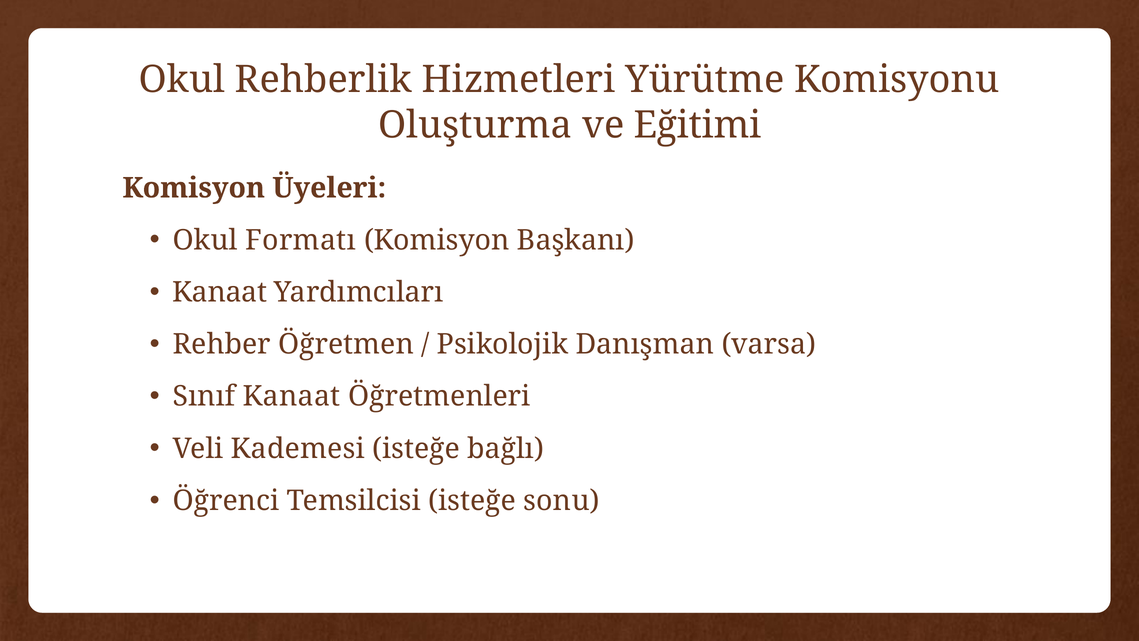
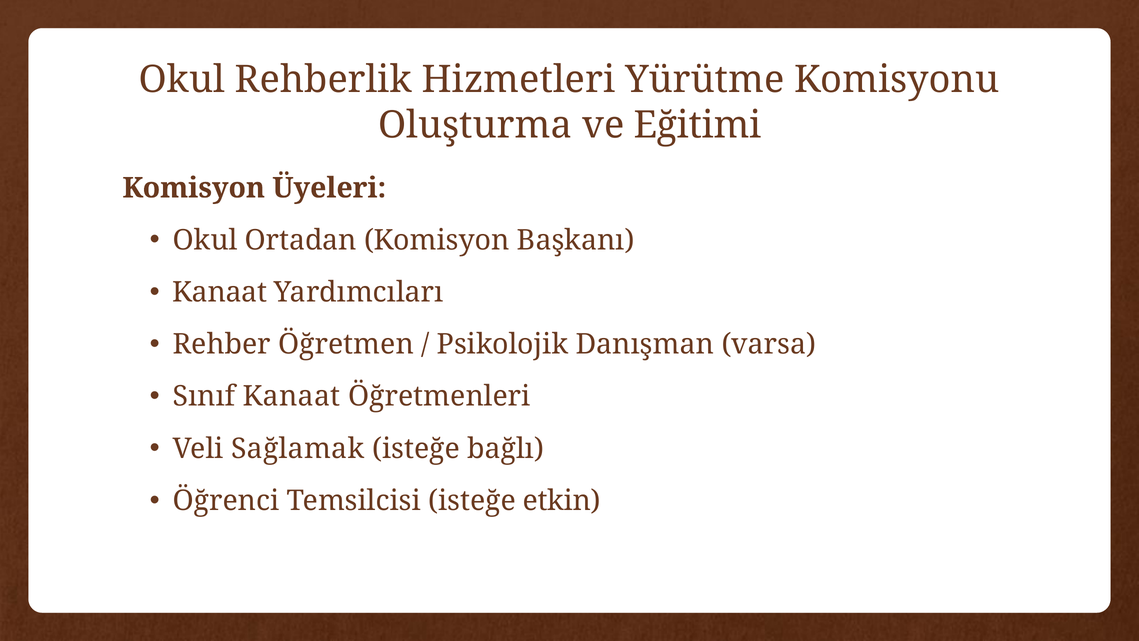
Formatı: Formatı -> Ortadan (301, 240)
Kademesi: Kademesi -> Sağlamak (298, 449)
sonu: sonu -> etkin (562, 501)
